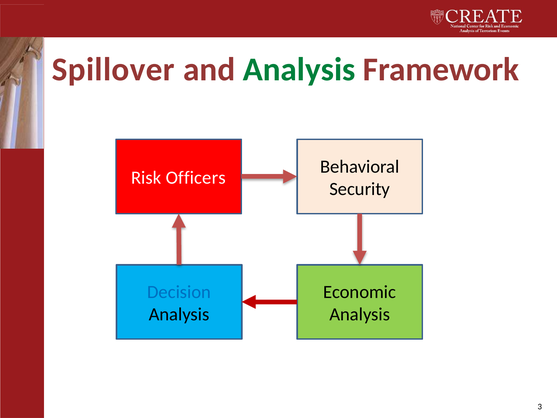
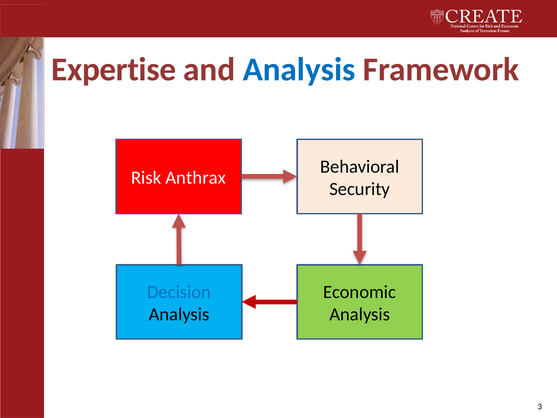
Spillover: Spillover -> Expertise (114, 70)
Analysis colour: green -> blue (299, 70)
Officers: Officers -> Anthrax (196, 178)
